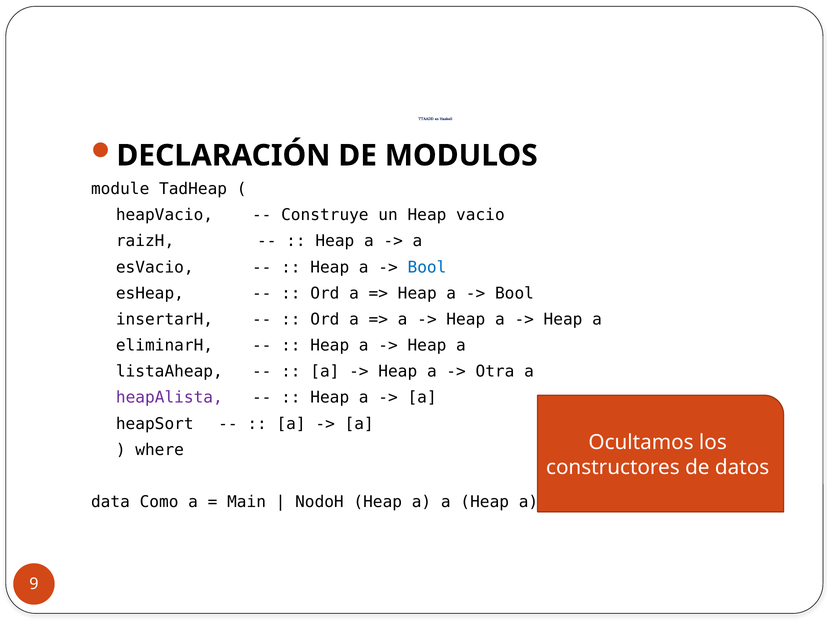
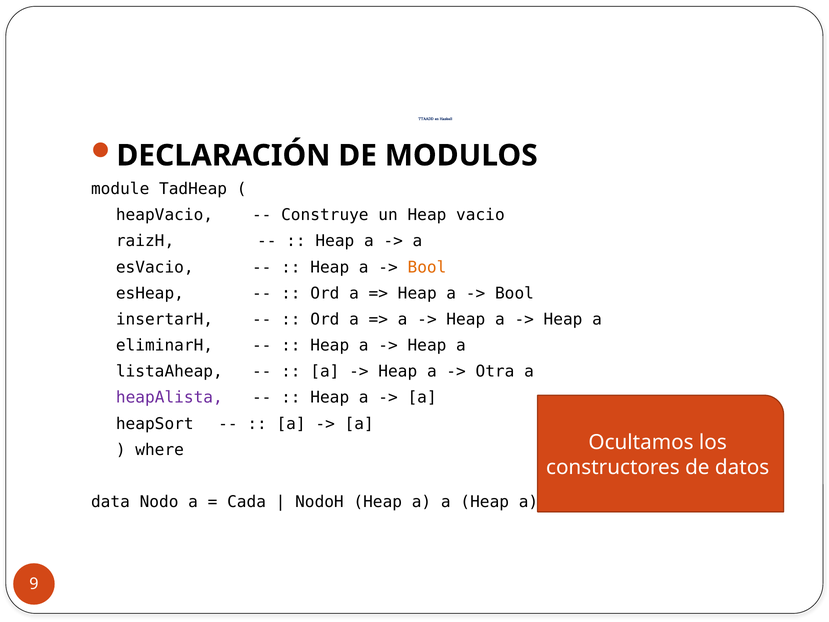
Bool colour: blue -> orange (427, 267)
Como: Como -> Nodo (159, 502)
Main: Main -> Cada (247, 502)
